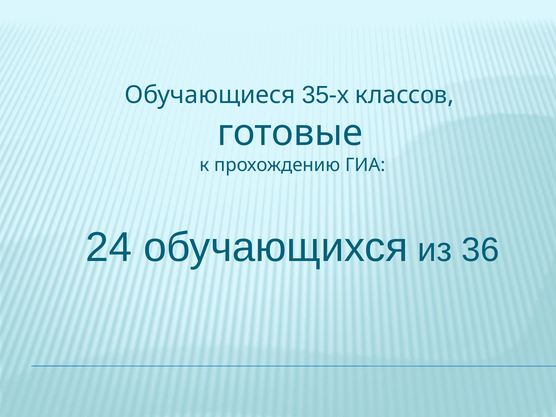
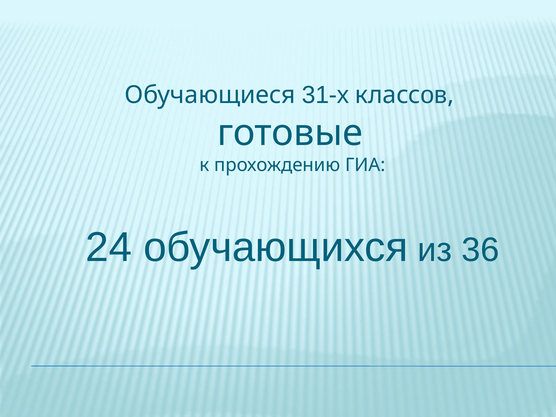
35-х: 35-х -> 31-х (326, 95)
